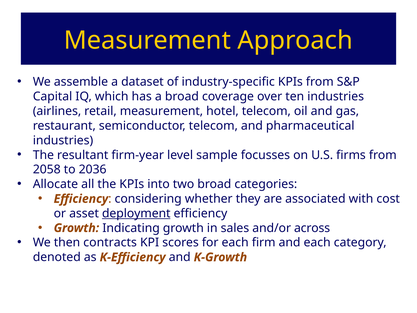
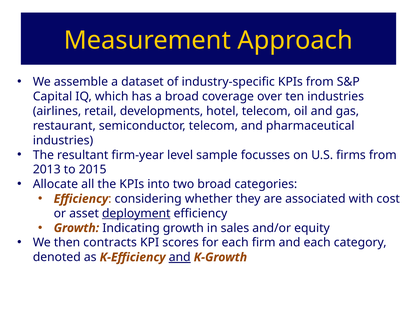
retail measurement: measurement -> developments (161, 111)
2058: 2058 -> 2013 (47, 169)
2036: 2036 -> 2015 (93, 169)
across: across -> equity (312, 228)
and underline: none -> present (180, 257)
